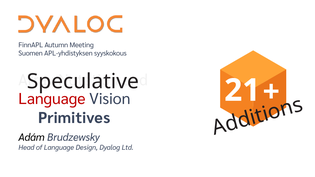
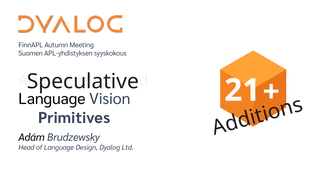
Language colour: red -> black (52, 99)
